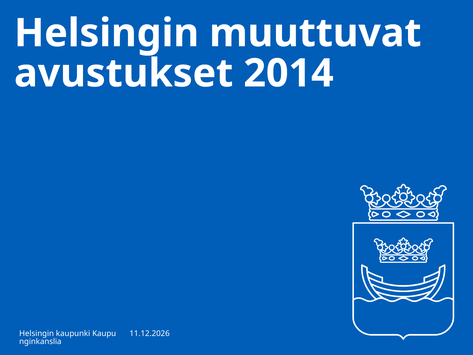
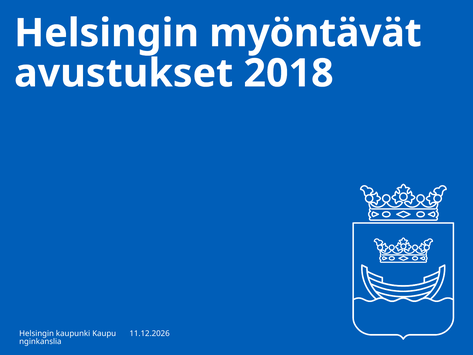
muuttuvat: muuttuvat -> myöntävät (315, 33)
2014: 2014 -> 2018 (289, 73)
